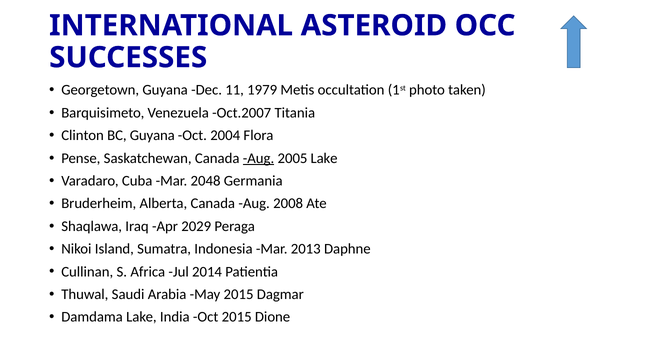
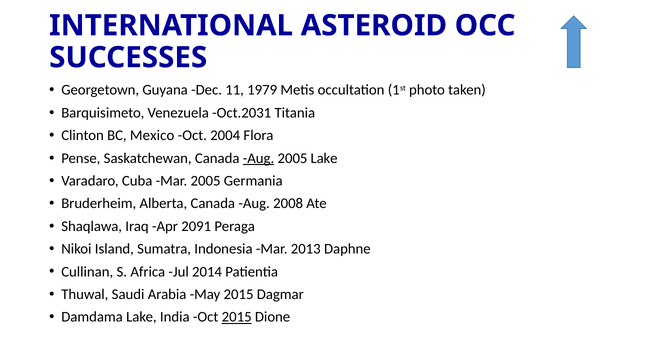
Oct.2007: Oct.2007 -> Oct.2031 (242, 113)
BC Guyana: Guyana -> Mexico (152, 135)
Mar 2048: 2048 -> 2005 (206, 181)
2029: 2029 -> 2091 (196, 226)
2015 underline: none -> present (237, 317)
